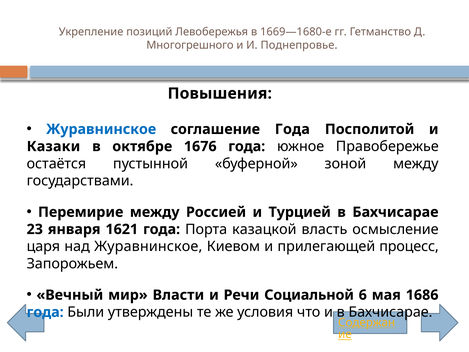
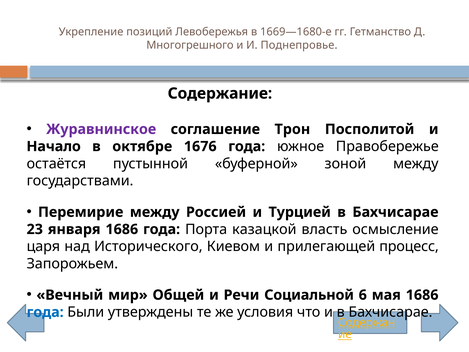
Повышения: Повышения -> Содержание (220, 93)
Журавнинское colour: blue -> purple (101, 129)
соглашение Года: Года -> Трон (292, 129)
Казаки: Казаки -> Начало (54, 146)
января 1621: 1621 -> 1686 (122, 229)
над Журавнинское: Журавнинское -> Исторического (148, 246)
Власти: Власти -> Общей (178, 295)
